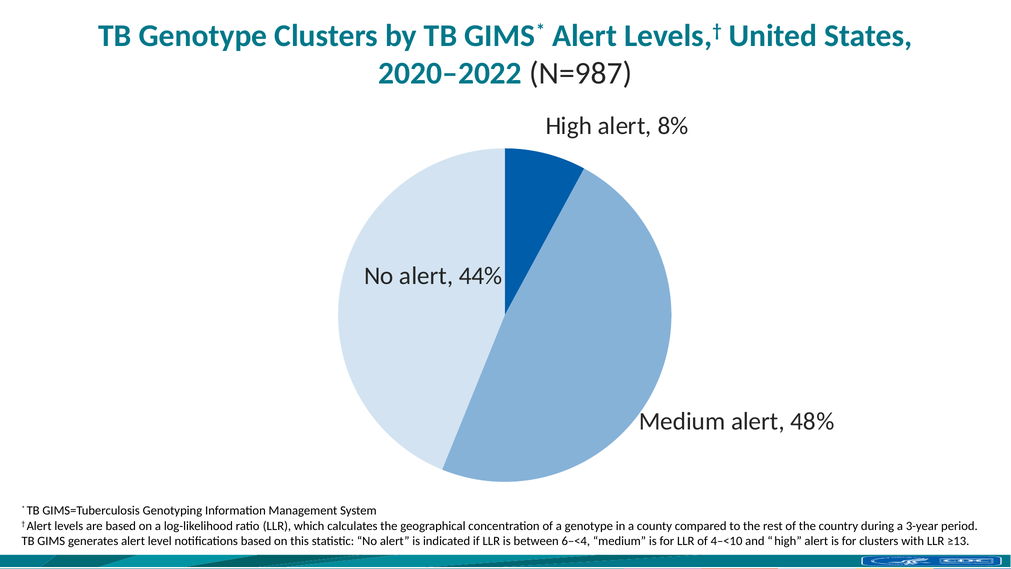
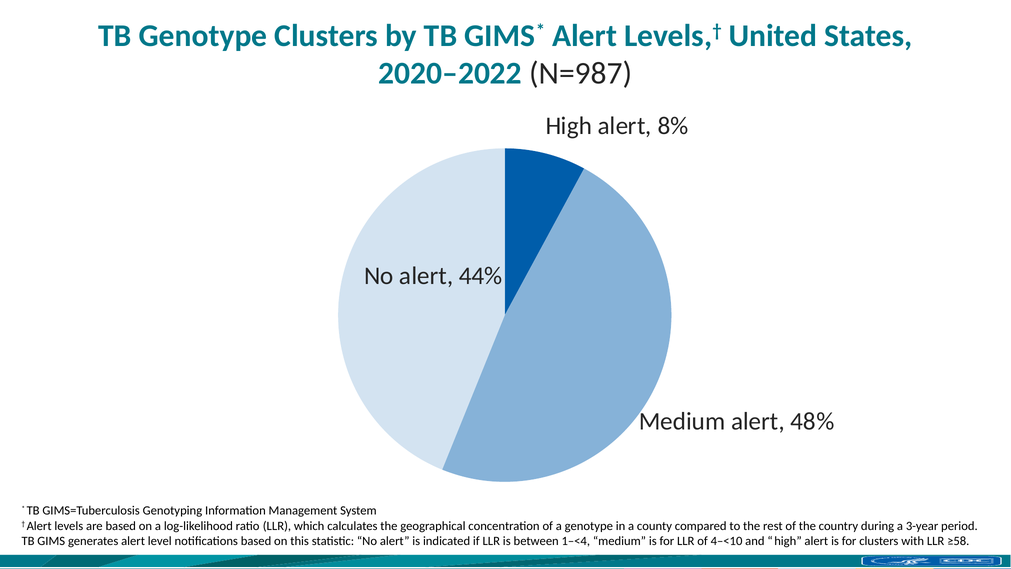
6–<4: 6–<4 -> 1–<4 (576, 541)
≥13: ≥13 -> ≥58 (958, 541)
